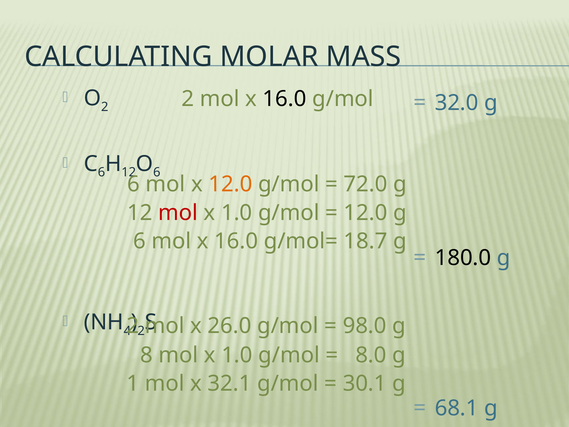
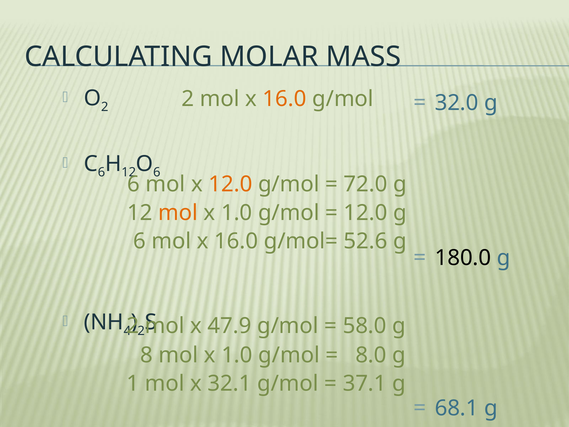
16.0 colour: black -> orange (285, 99)
mol colour: red -> orange (178, 213)
18.7: 18.7 -> 52.6 (366, 241)
26.0: 26.0 -> 47.9 (230, 326)
98.0: 98.0 -> 58.0 (365, 326)
30.1: 30.1 -> 37.1 (365, 383)
